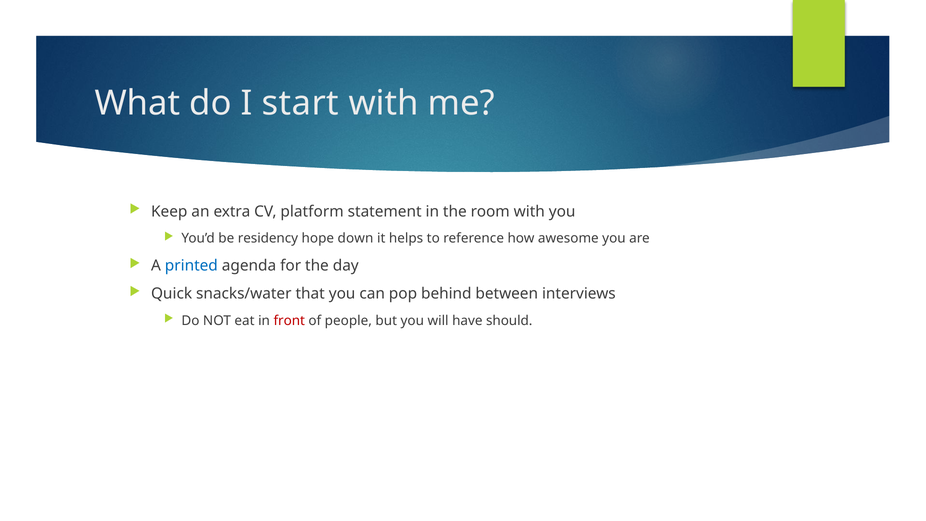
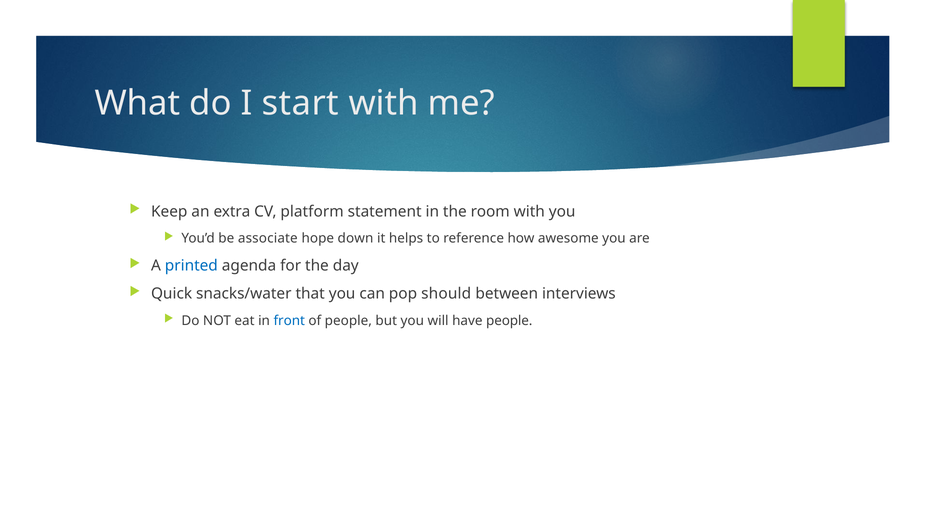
residency: residency -> associate (268, 238)
behind: behind -> should (446, 294)
front colour: red -> blue (289, 321)
have should: should -> people (509, 321)
